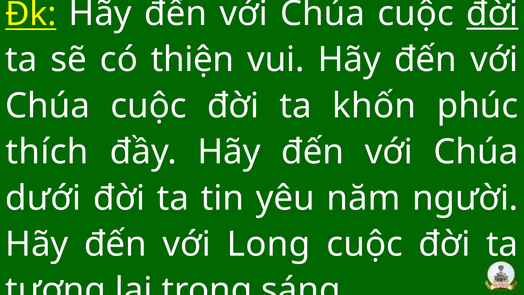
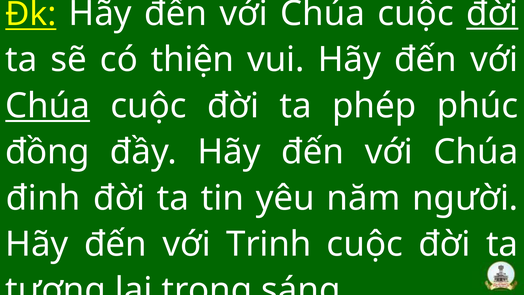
Chúa underline: none -> present (48, 106)
khốn: khốn -> phép (374, 106)
thích: thích -> đồng (47, 152)
dưới: dưới -> đinh (43, 198)
Long: Long -> Trinh (269, 244)
